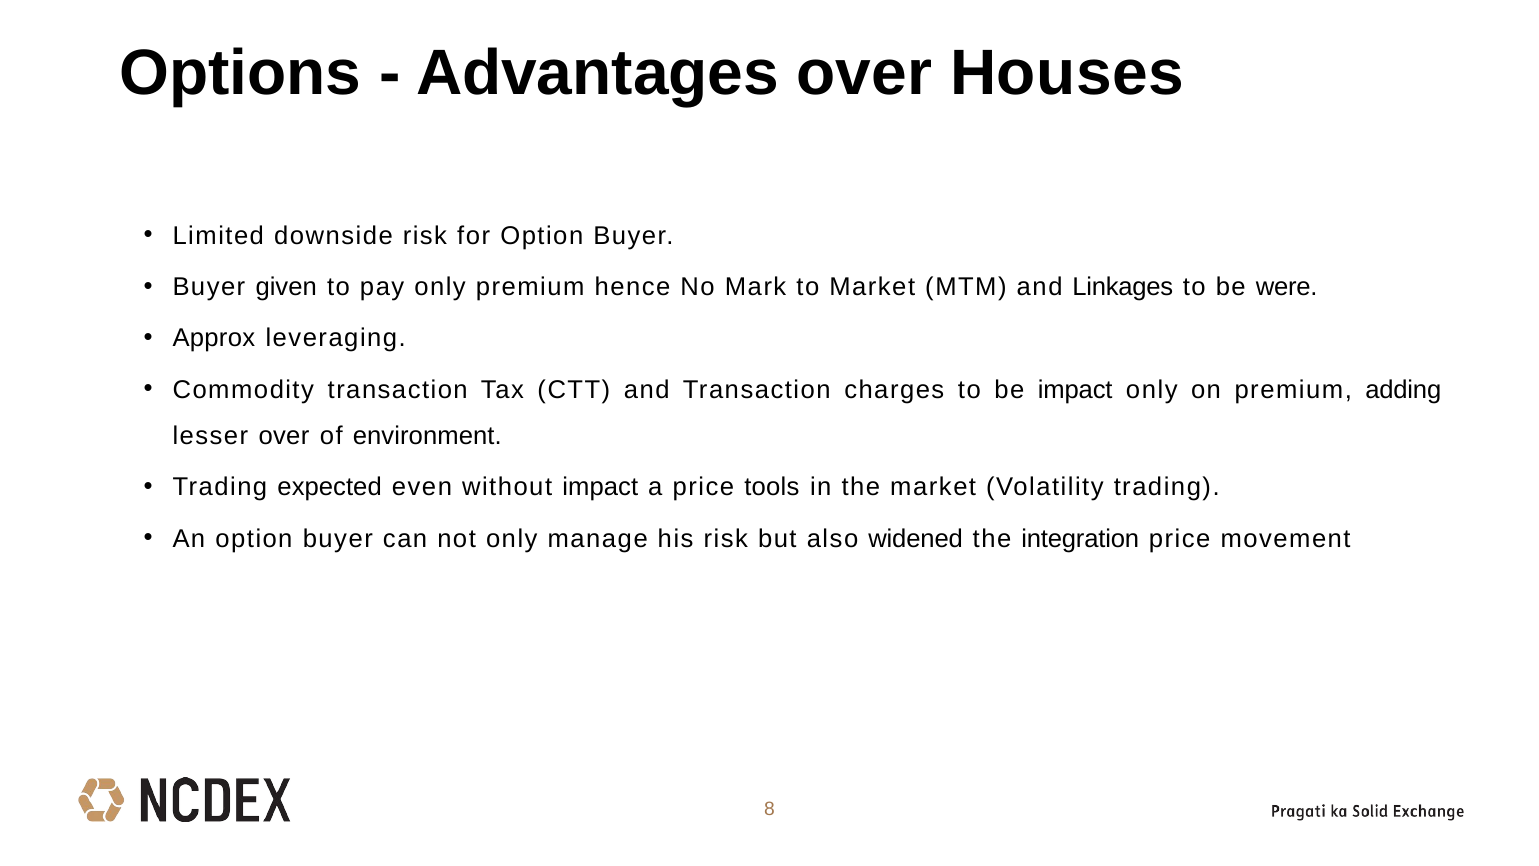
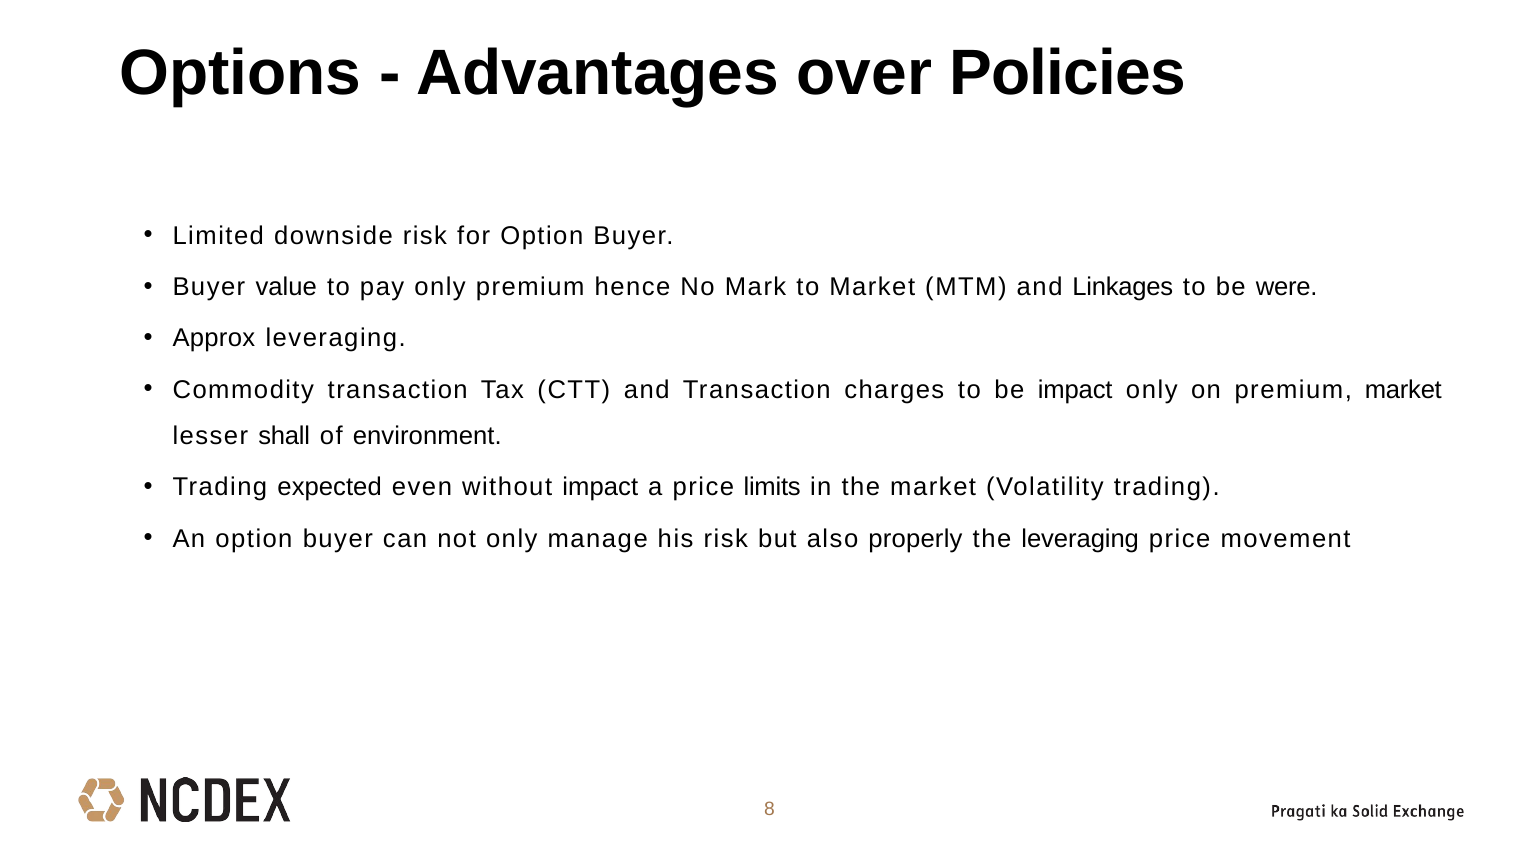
Houses: Houses -> Policies (1068, 73)
given: given -> value (286, 287)
premium adding: adding -> market (1403, 390)
lesser over: over -> shall (284, 436)
tools: tools -> limits (772, 487)
widened: widened -> properly (915, 538)
the integration: integration -> leveraging (1080, 538)
